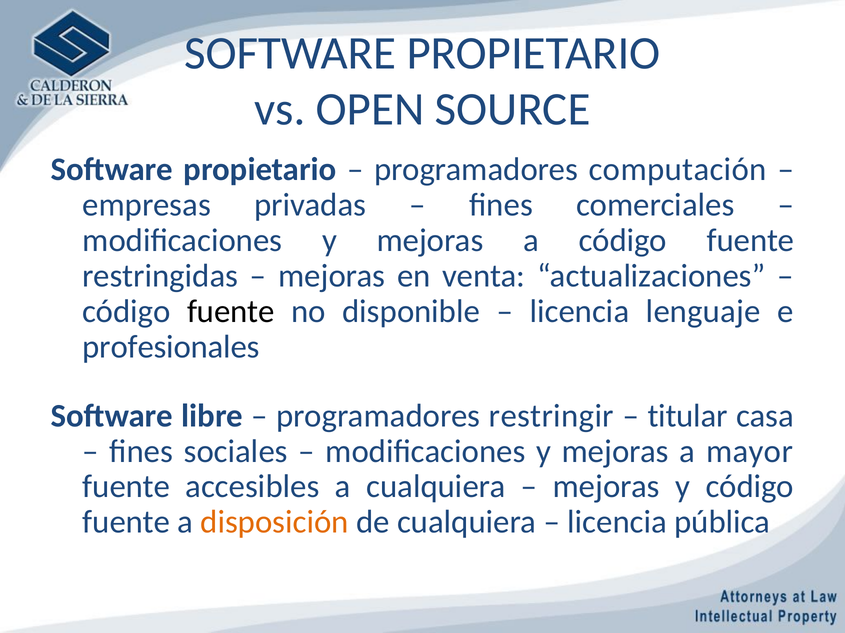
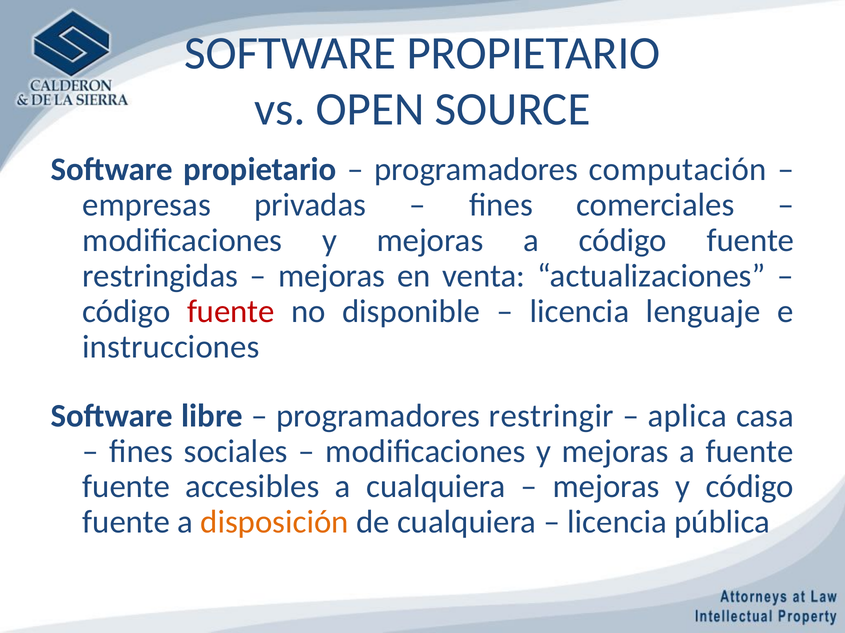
fuente colour: black -> red (231, 312)
profesionales: profesionales -> instrucciones (171, 347)
titular: titular -> aplica (687, 416)
a mayor: mayor -> fuente (750, 452)
